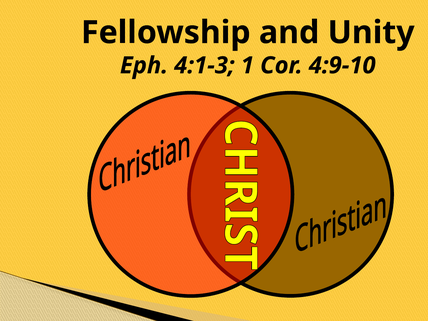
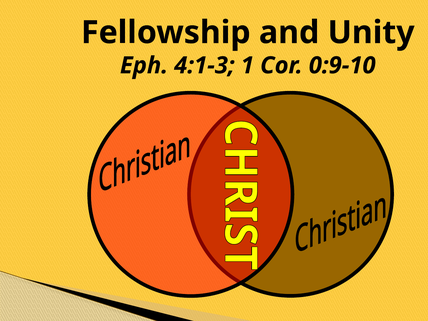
4:9-10: 4:9-10 -> 0:9-10 (342, 65)
